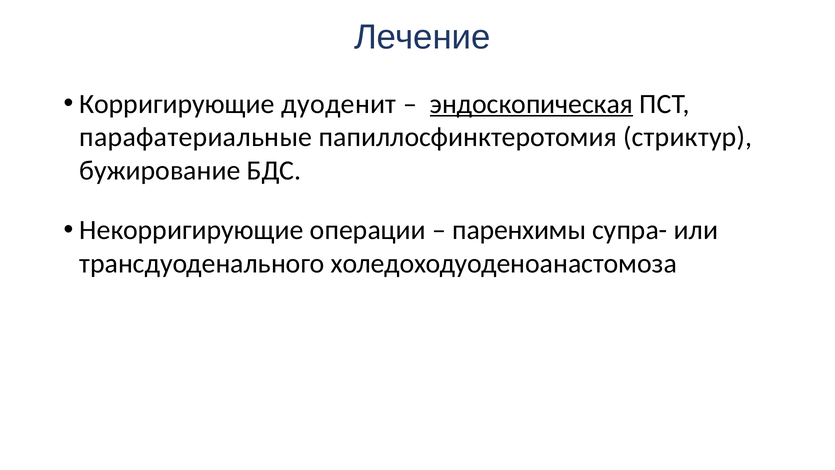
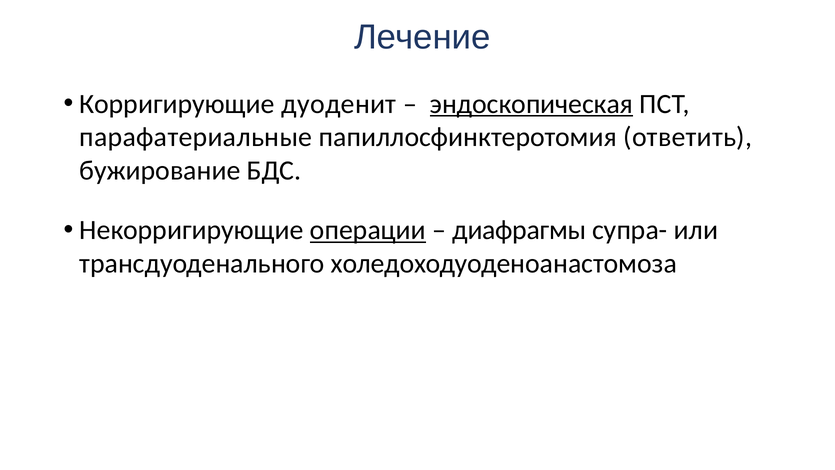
стриктур: стриктур -> ответить (688, 137)
операции underline: none -> present (368, 230)
паренхимы: паренхимы -> диафрагмы (519, 230)
